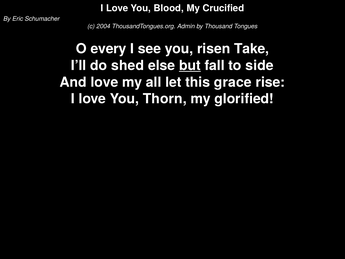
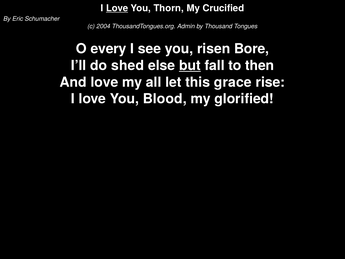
Love underline: none -> present (117, 8)
Blood: Blood -> Thorn (169, 8)
Take: Take -> Bore (252, 49)
side: side -> then (260, 65)
Thorn: Thorn -> Blood (165, 99)
